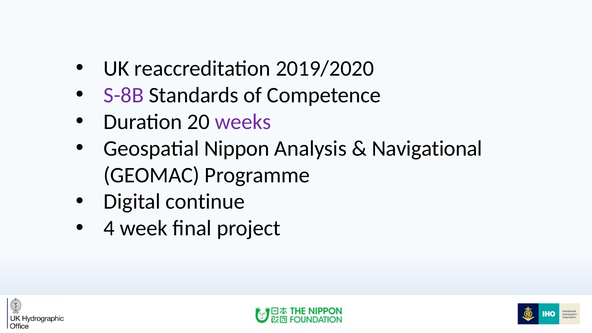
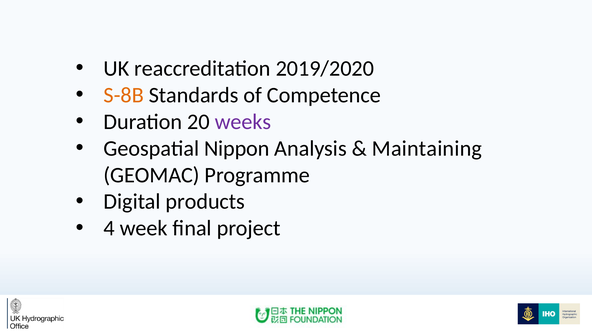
S-8B colour: purple -> orange (124, 95)
Navigational: Navigational -> Maintaining (427, 148)
continue: continue -> products (205, 202)
